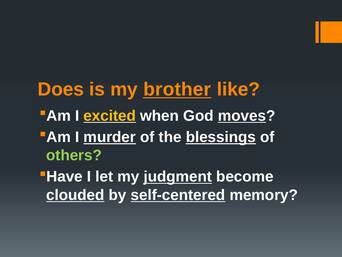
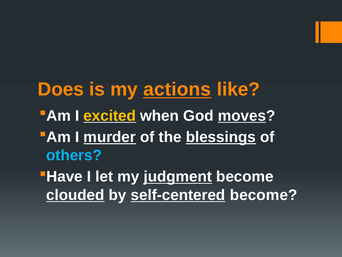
brother: brother -> actions (177, 89)
others colour: light green -> light blue (74, 155)
self-centered memory: memory -> become (264, 195)
